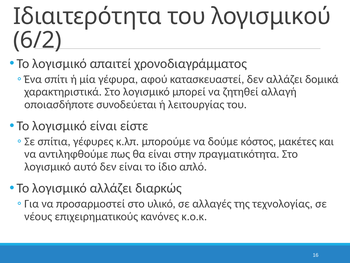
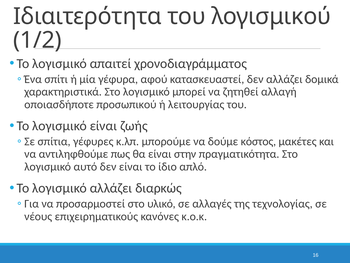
6/2: 6/2 -> 1/2 (37, 40)
συνοδεύεται: συνοδεύεται -> προσωπικού (126, 104)
είστε: είστε -> ζωής (134, 126)
